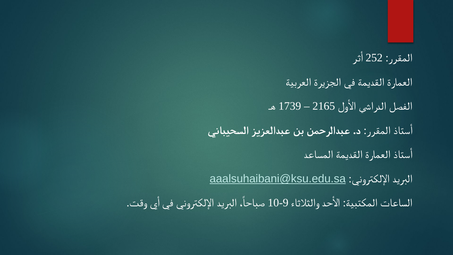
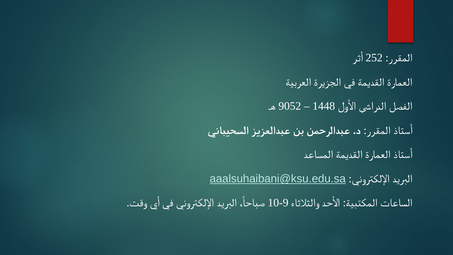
1739: 1739 -> 9052 (290, 106)
2165: 2165 -> 1448 (324, 106)
